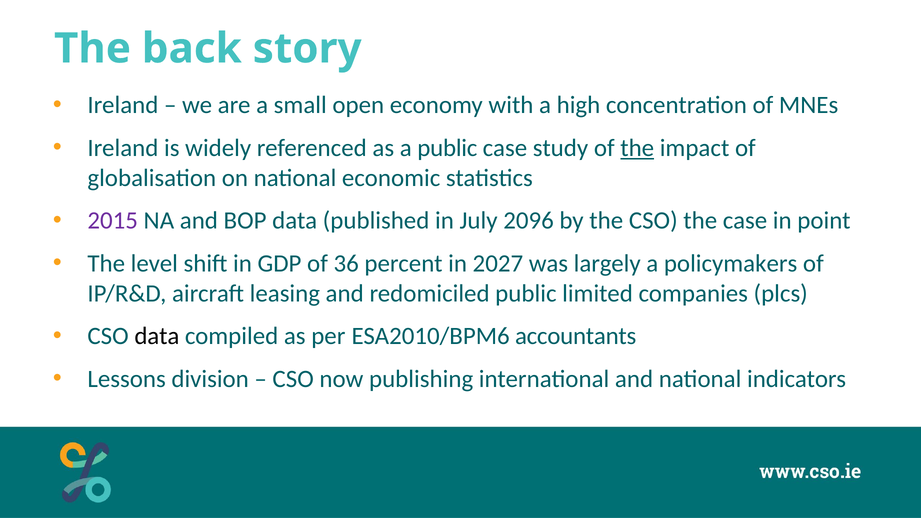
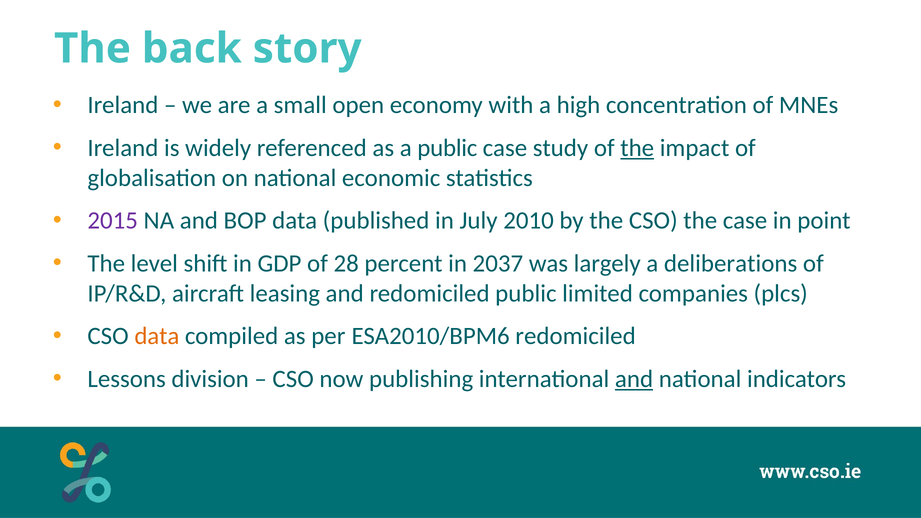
2096: 2096 -> 2010 (529, 221)
36: 36 -> 28 (346, 263)
2027: 2027 -> 2037 (498, 263)
policymakers: policymakers -> deliberations (731, 263)
data colour: black -> orange (157, 336)
ESA2010/BPM6 accountants: accountants -> redomiciled (576, 336)
and underline: none -> present (634, 379)
